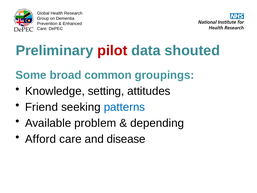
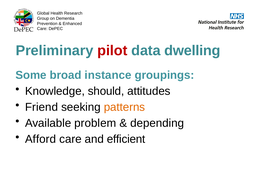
shouted: shouted -> dwelling (192, 51)
common: common -> instance (108, 75)
setting: setting -> should (106, 91)
patterns colour: blue -> orange (124, 107)
disease: disease -> efficient (126, 139)
